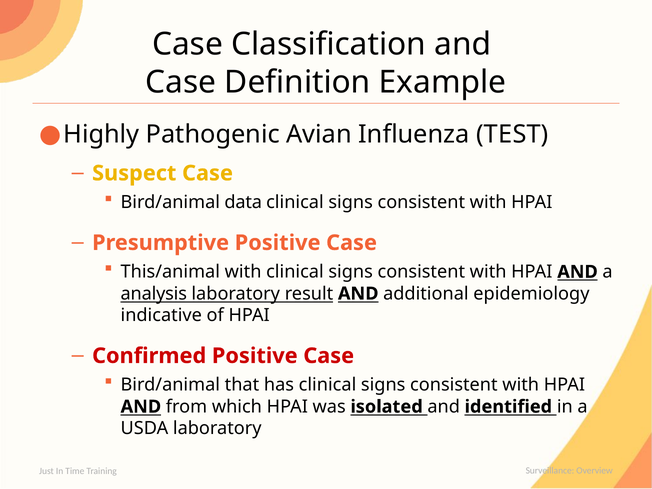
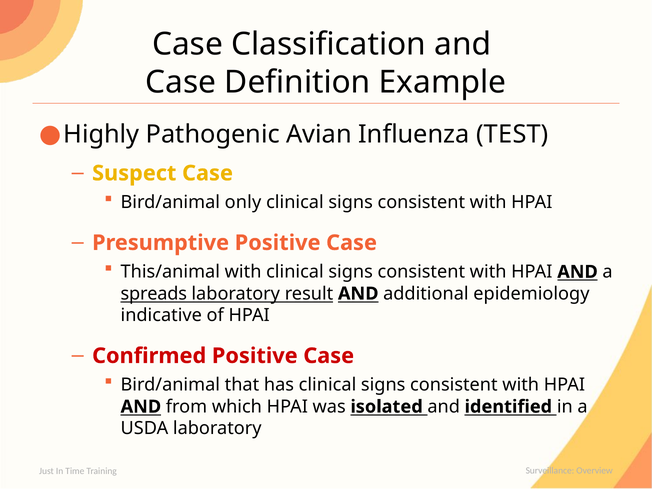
data: data -> only (243, 202)
analysis: analysis -> spreads (154, 294)
